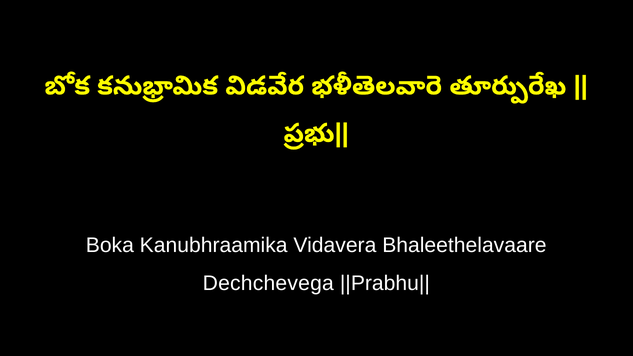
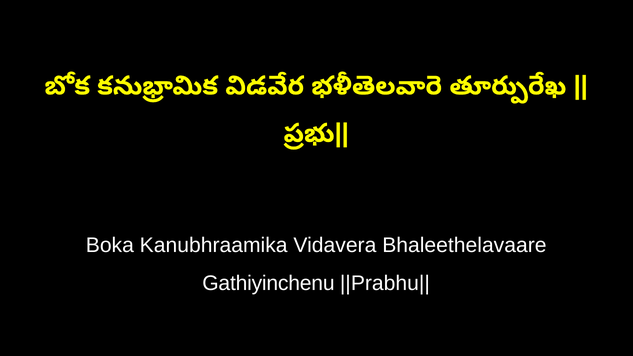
Dechchevega: Dechchevega -> Gathiyinchenu (268, 283)
